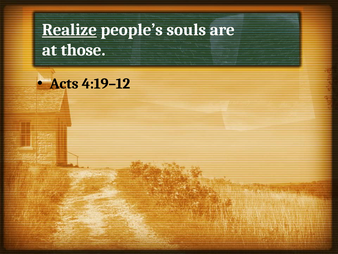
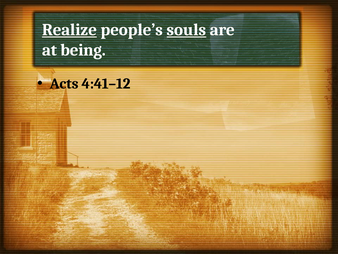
souls underline: none -> present (186, 30)
those: those -> being (83, 50)
4:19–12: 4:19–12 -> 4:41–12 (106, 83)
